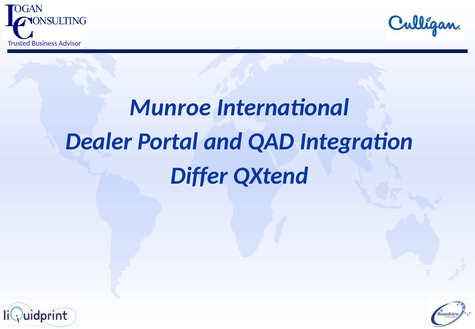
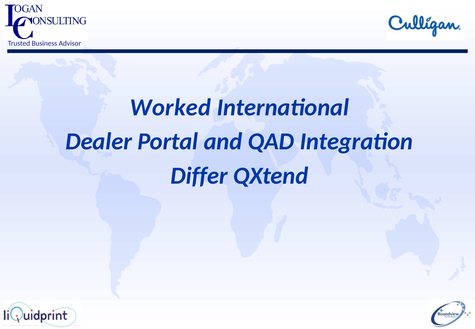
Munroe: Munroe -> Worked (170, 107)
